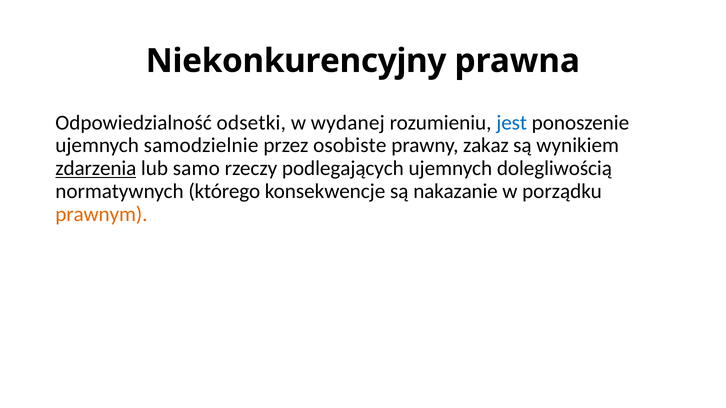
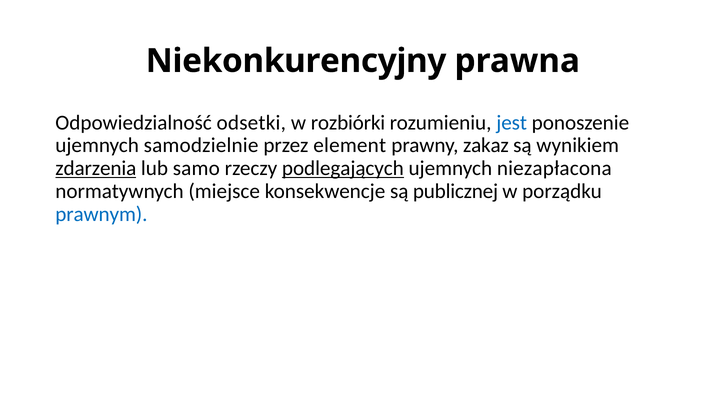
wydanej: wydanej -> rozbiórki (348, 123)
osobiste: osobiste -> element (350, 146)
podlegających underline: none -> present (343, 168)
dolegliwością: dolegliwością -> niezapłacona (554, 168)
którego: którego -> miejsce (224, 191)
nakazanie: nakazanie -> publicznej (455, 191)
prawnym colour: orange -> blue (101, 214)
